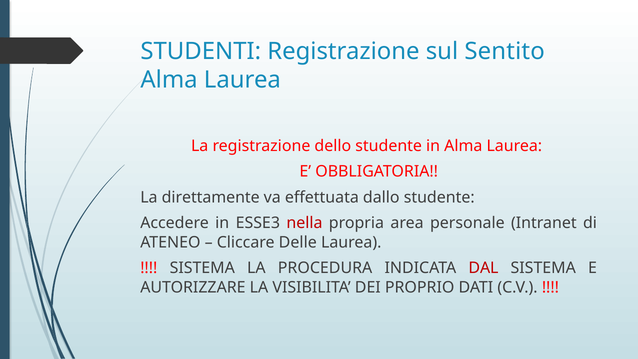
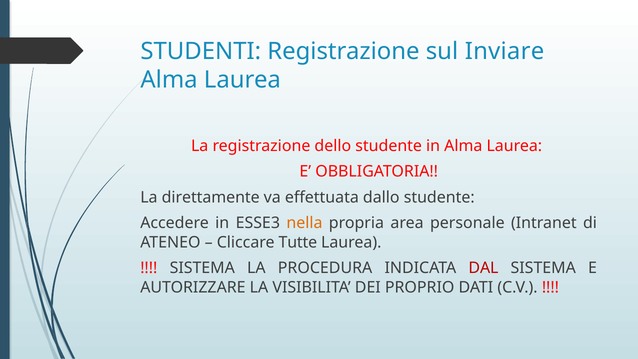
Sentito: Sentito -> Inviare (505, 51)
nella colour: red -> orange (304, 223)
Delle: Delle -> Tutte (298, 242)
